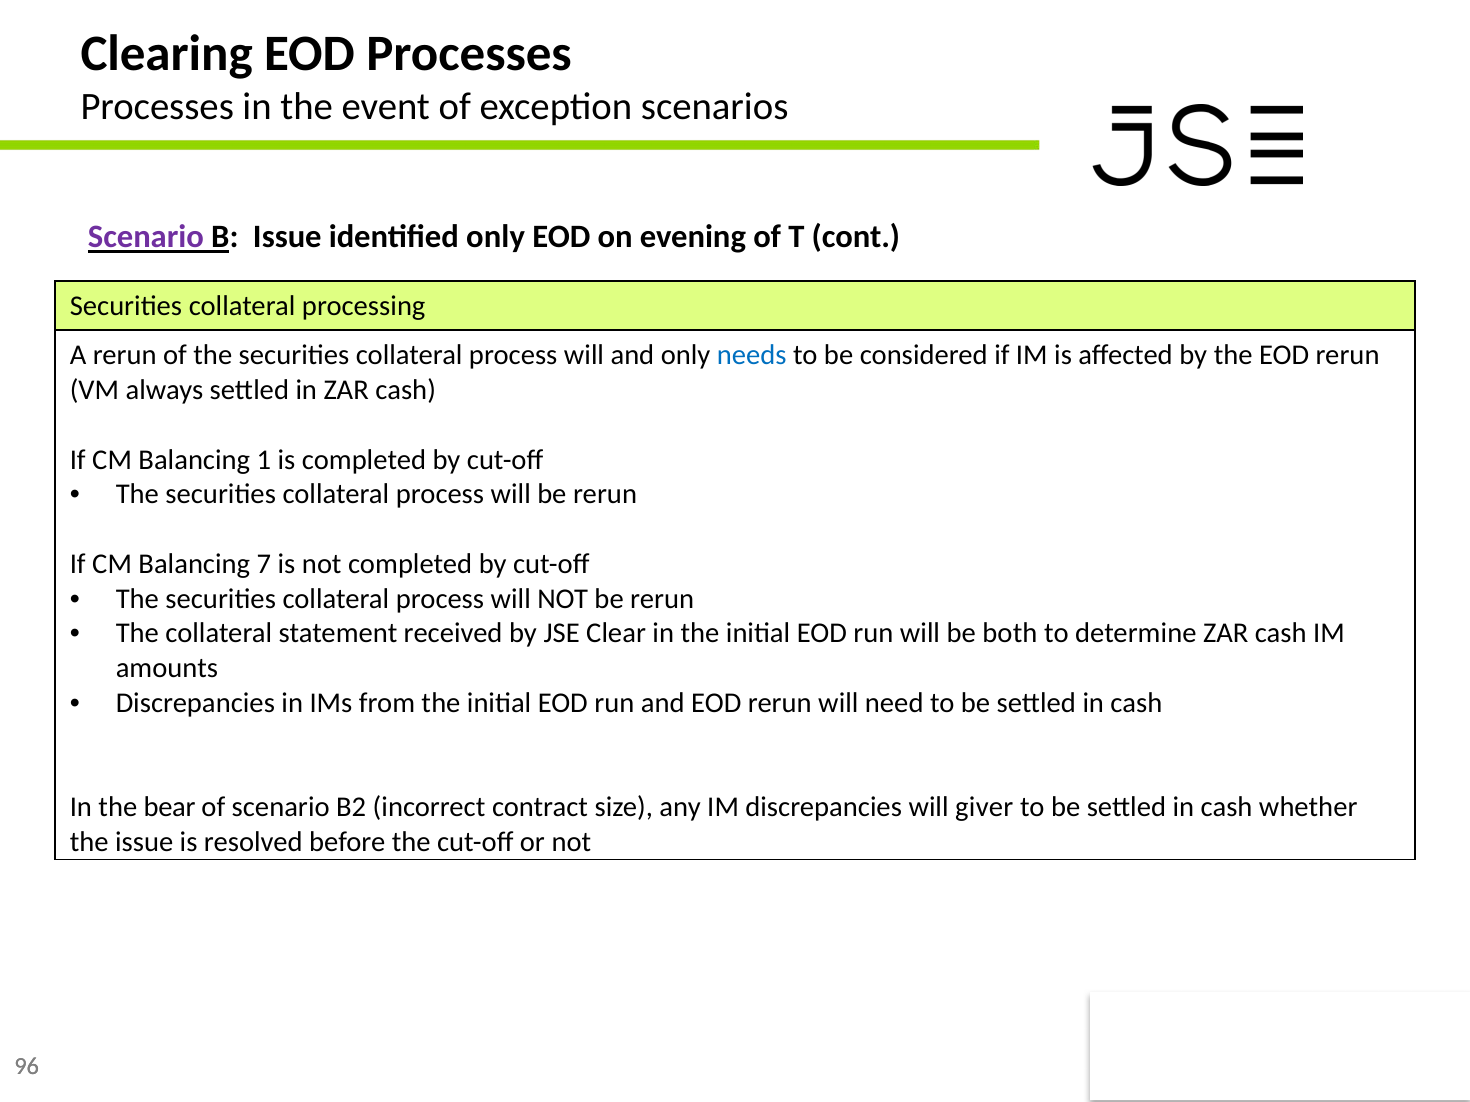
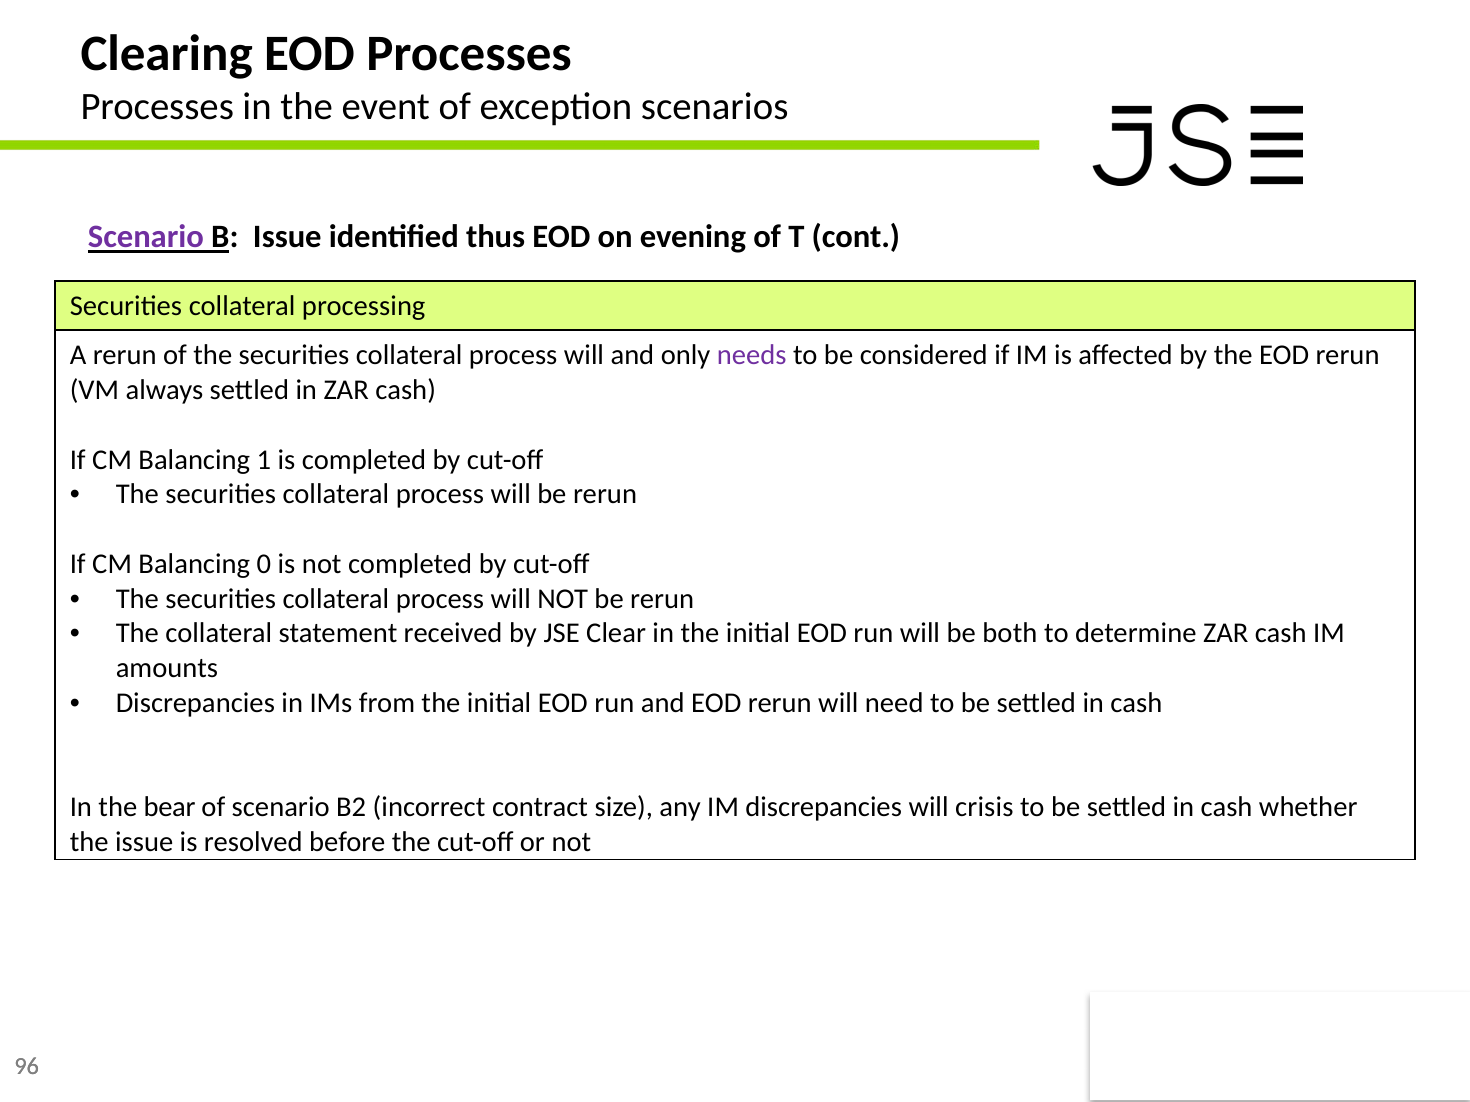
identified only: only -> thus (496, 237)
needs colour: blue -> purple (752, 355)
7: 7 -> 0 (264, 564)
giver: giver -> crisis (984, 808)
